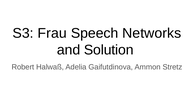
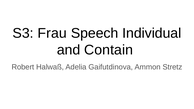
Networks: Networks -> Individual (152, 33)
Solution: Solution -> Contain (109, 50)
